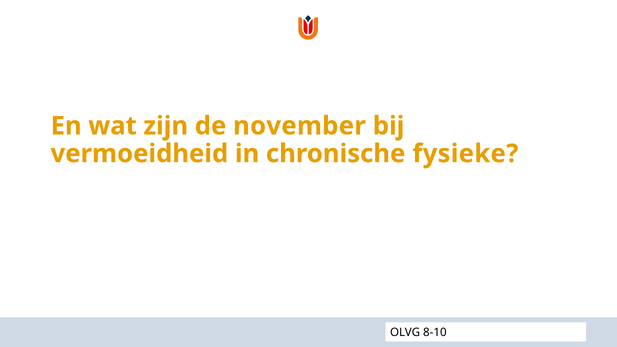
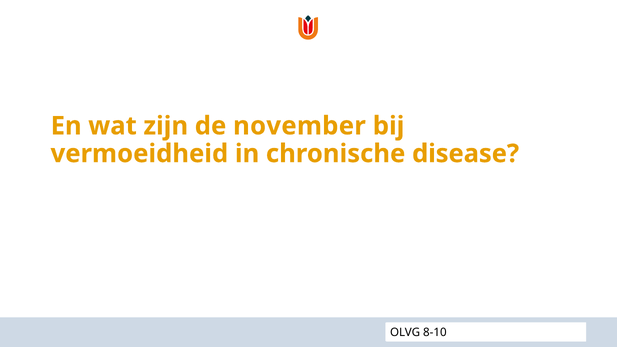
fysieke: fysieke -> disease (466, 154)
